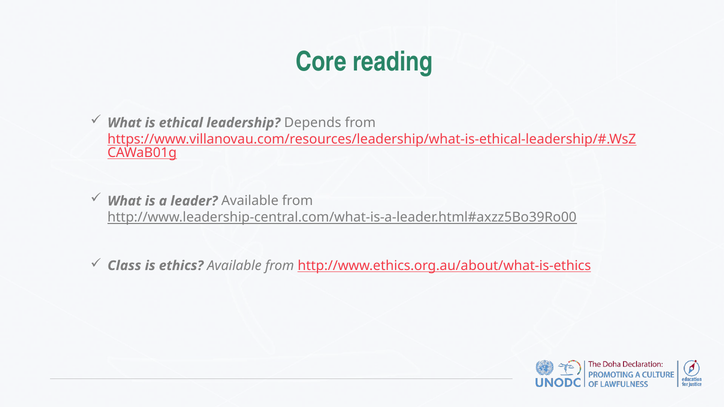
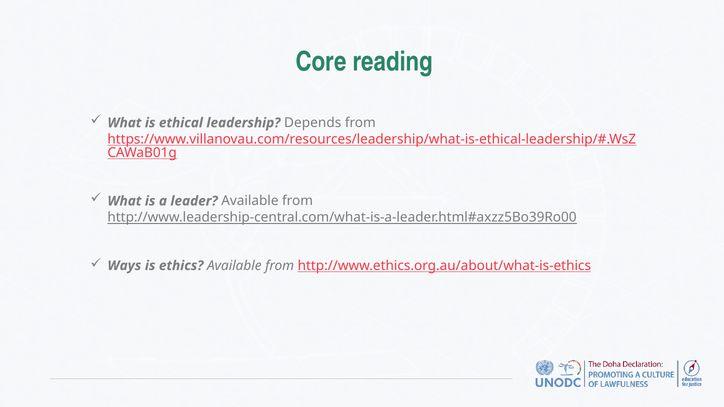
Class: Class -> Ways (124, 266)
